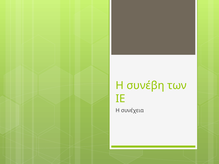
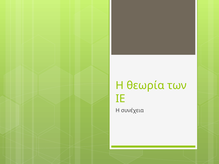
συνέβη: συνέβη -> θεωρία (145, 86)
